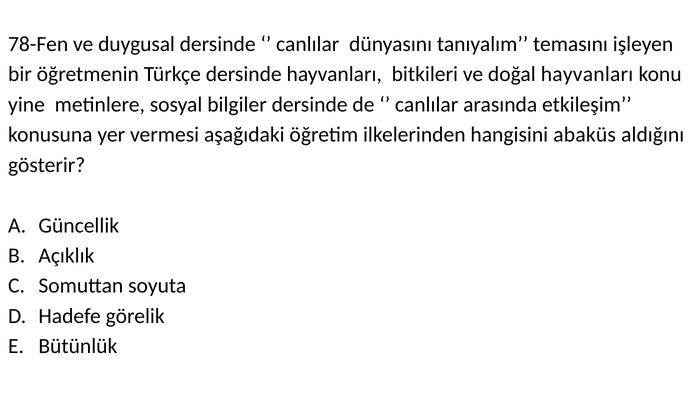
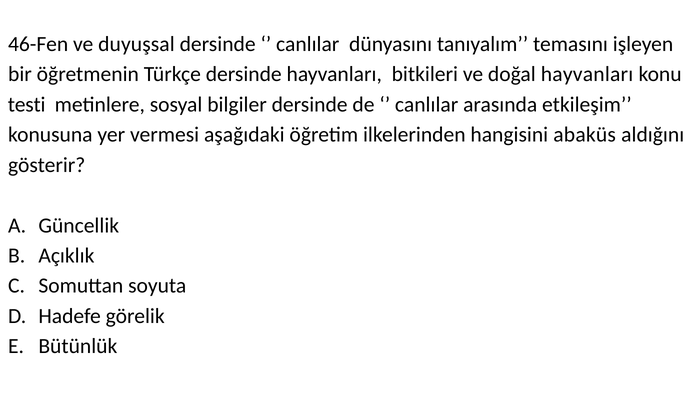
78-Fen: 78-Fen -> 46-Fen (38, 44)
duygusal: duygusal -> duyuşsal (136, 44)
yine: yine -> testi (27, 104)
